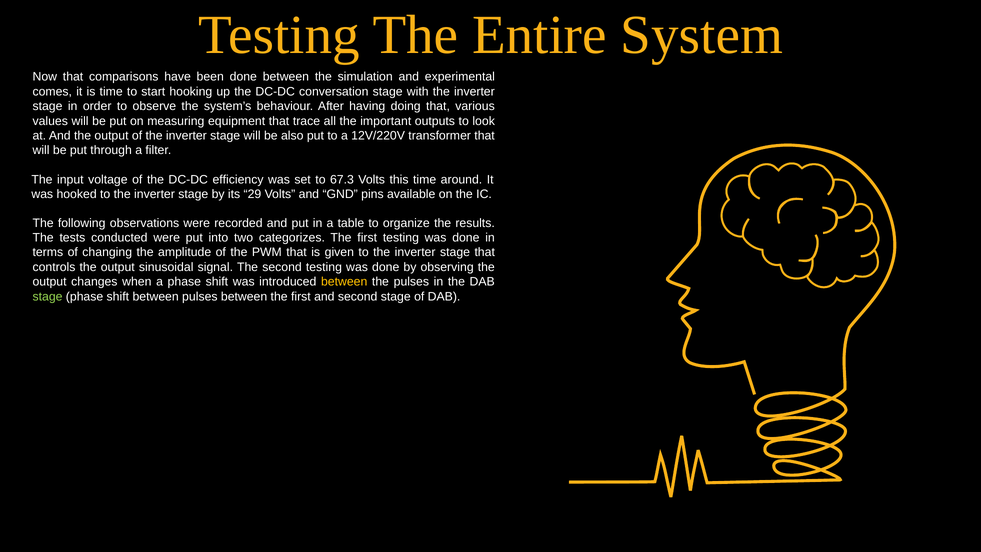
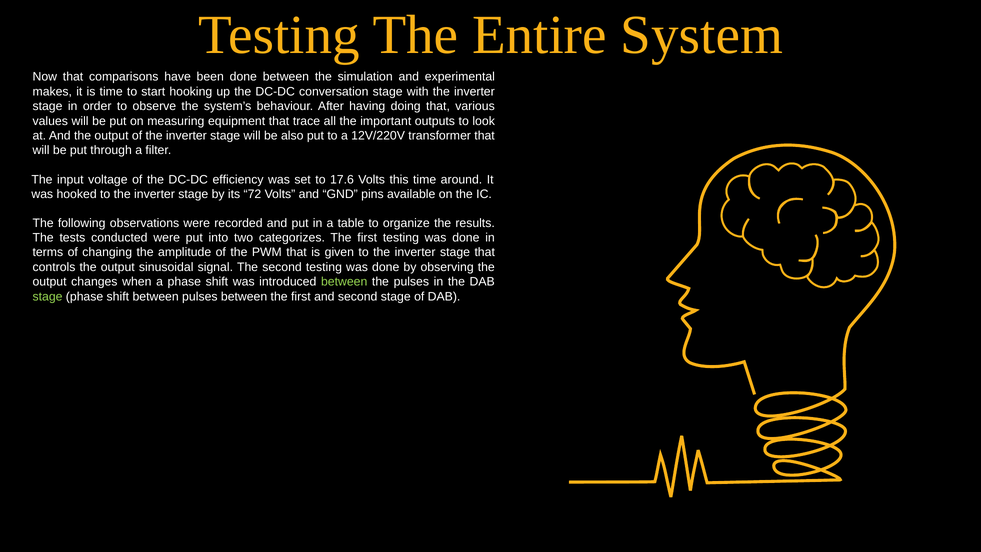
comes: comes -> makes (52, 92)
67.3: 67.3 -> 17.6 (342, 180)
29: 29 -> 72 (252, 194)
between colour: yellow -> light green (344, 282)
